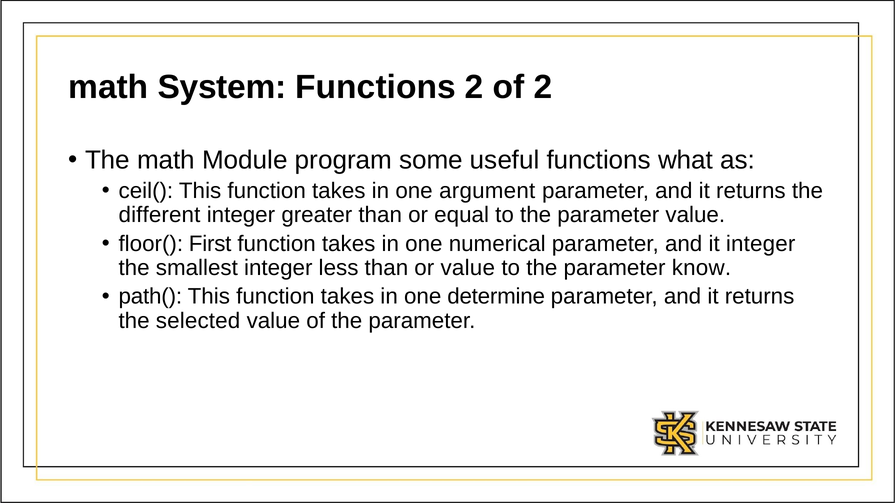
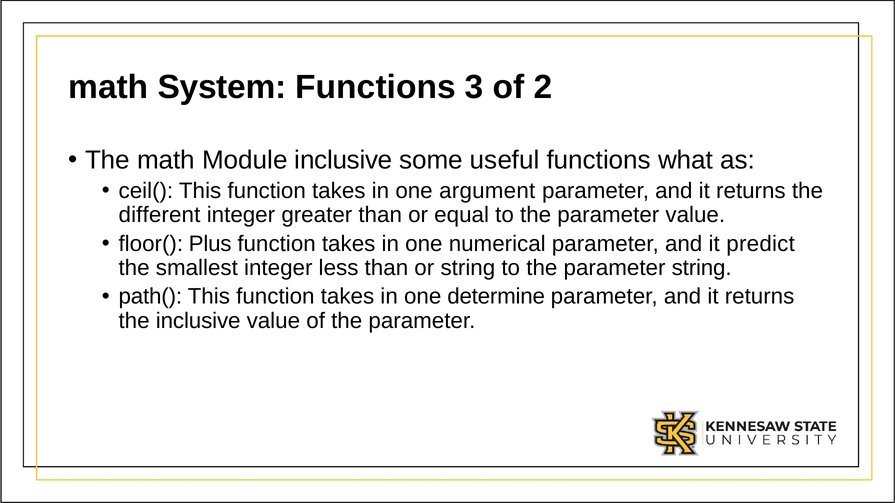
Functions 2: 2 -> 3 (474, 87)
Module program: program -> inclusive (343, 160)
First: First -> Plus (210, 244)
it integer: integer -> predict (761, 244)
or value: value -> string (468, 268)
parameter know: know -> string (702, 268)
the selected: selected -> inclusive (198, 321)
